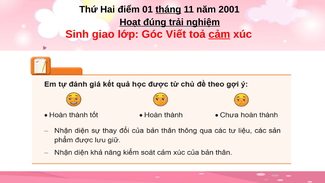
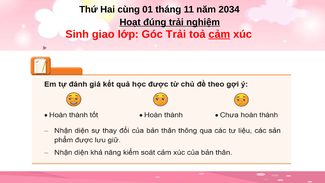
điểm: điểm -> cùng (129, 9)
tháng underline: present -> none (168, 9)
2001: 2001 -> 2034 (229, 9)
Góc Viết: Viết -> Trải (176, 34)
